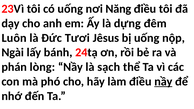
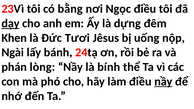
có uống: uống -> bằng (70, 9)
Năng: Năng -> Ngọc (118, 9)
dạy underline: none -> present (10, 23)
Luôn: Luôn -> Khen (14, 38)
sạch: sạch -> bính (109, 67)
